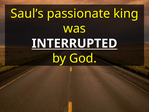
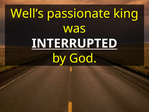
Saul’s: Saul’s -> Well’s (27, 14)
